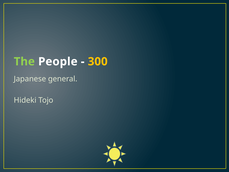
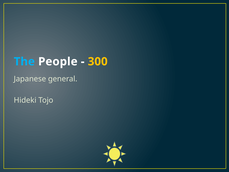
The colour: light green -> light blue (24, 61)
